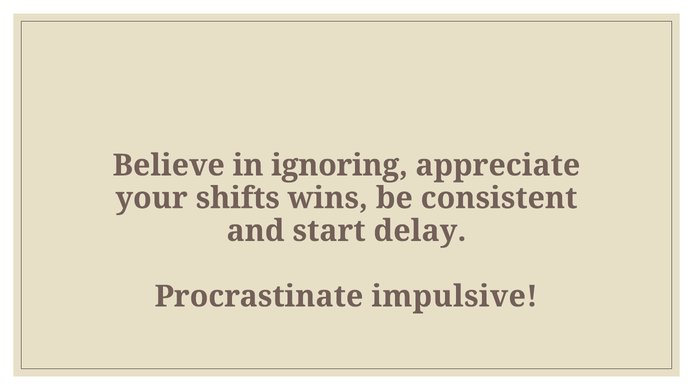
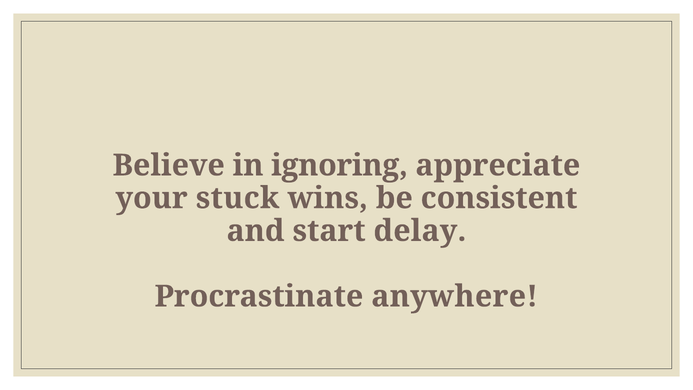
shifts: shifts -> stuck (238, 198)
impulsive: impulsive -> anywhere (455, 296)
